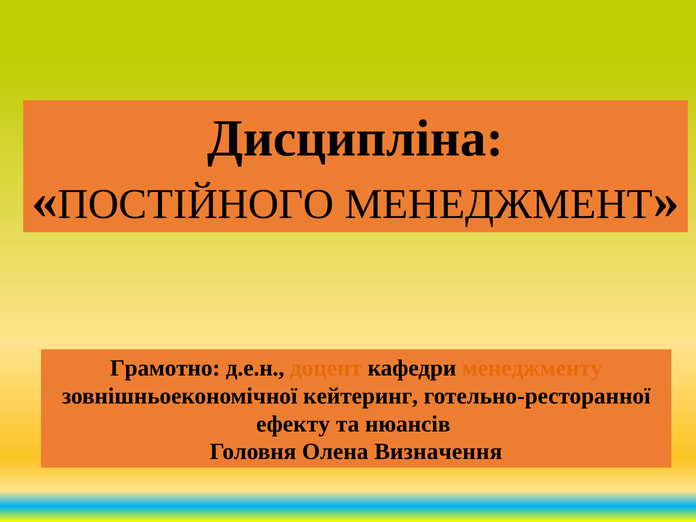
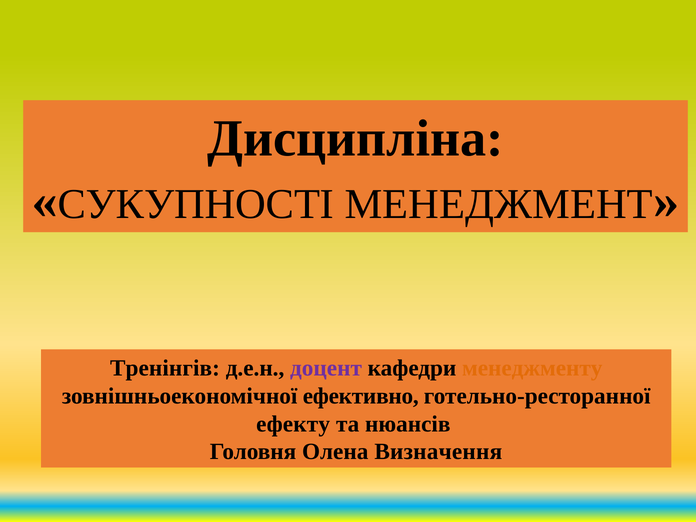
ПОСТІЙНОГО: ПОСТІЙНОГО -> СУКУПНОСТІ (196, 204)
Грамотно: Грамотно -> Тренінгів (165, 368)
доцент colour: orange -> purple (326, 368)
кейтеринг: кейтеринг -> ефективно (361, 396)
